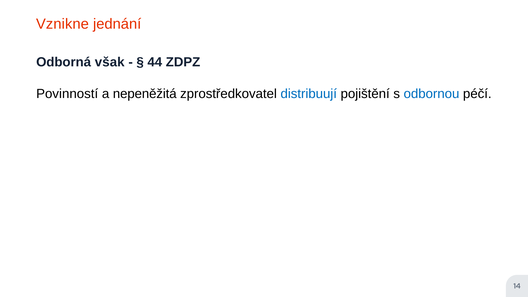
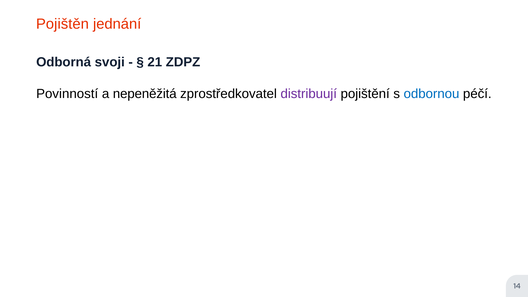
Vznikne: Vznikne -> Pojištěn (62, 24)
však: však -> svoji (110, 62)
44: 44 -> 21 (155, 62)
distribuují colour: blue -> purple (309, 94)
